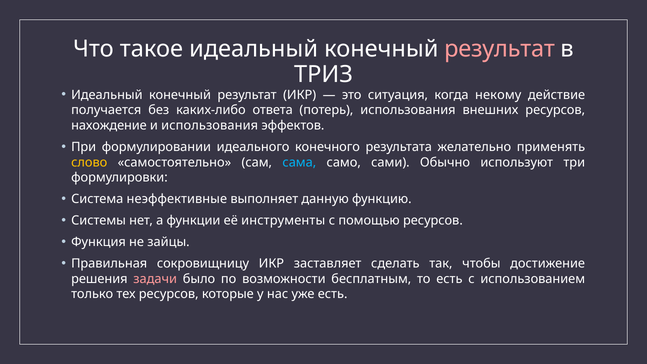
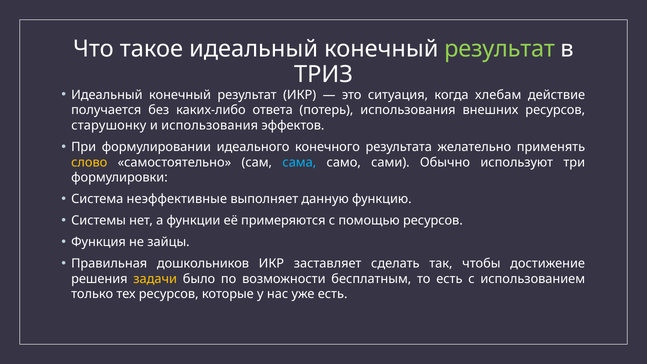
результат colour: pink -> light green (500, 49)
некому: некому -> хлебам (498, 95)
нахождение: нахождение -> старушонку (109, 126)
инструменты: инструменты -> примеряются (283, 221)
сокровищницу: сокровищницу -> дошкольников (203, 263)
задачи colour: pink -> yellow (155, 279)
